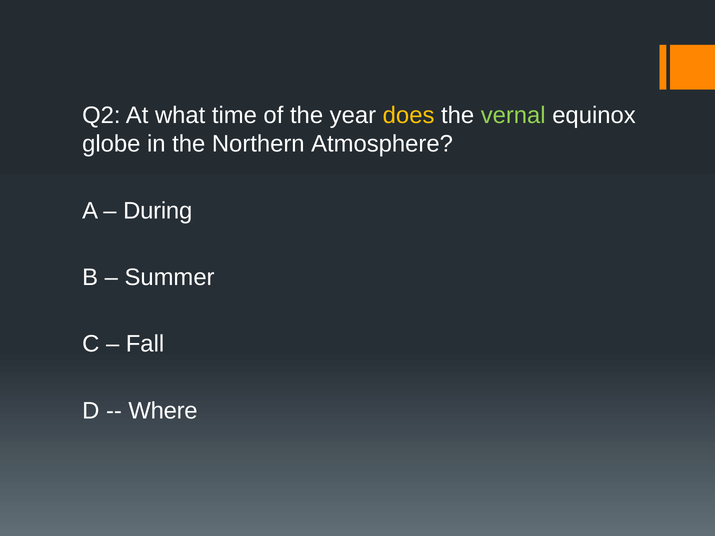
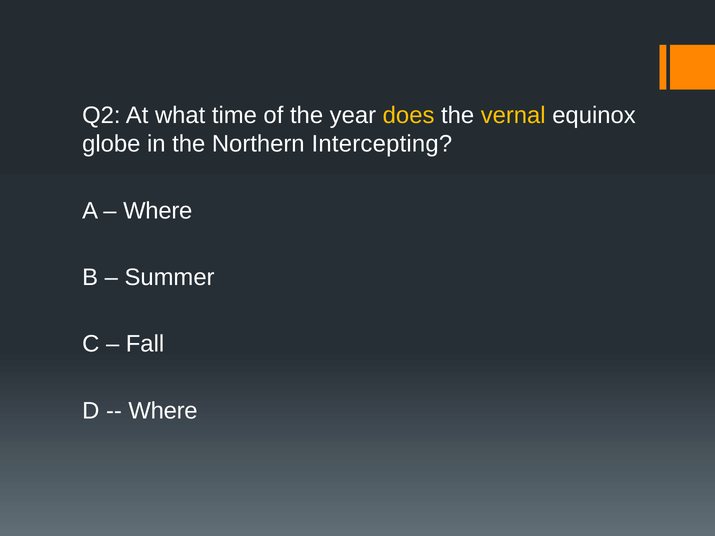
vernal colour: light green -> yellow (513, 115)
Atmosphere: Atmosphere -> Intercepting (382, 144)
During: During -> Where (158, 211)
